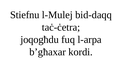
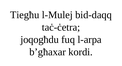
Stiefnu: Stiefnu -> Tiegħu (25, 15)
